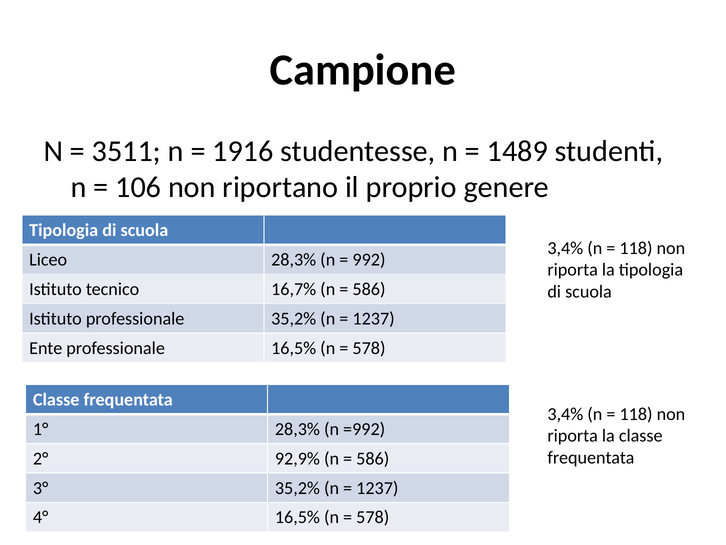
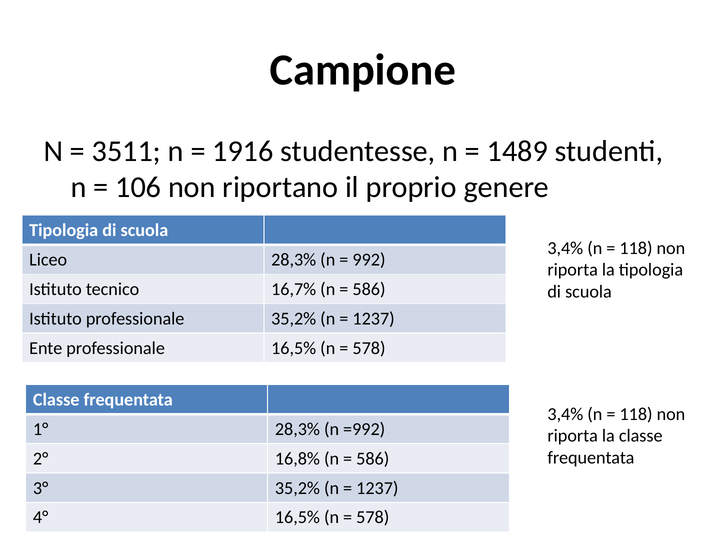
92,9%: 92,9% -> 16,8% (297, 458)
